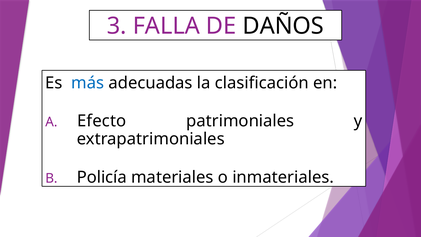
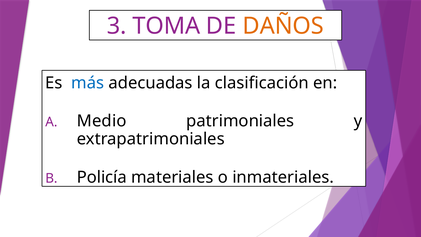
FALLA: FALLA -> TOMA (166, 26)
DAÑOS colour: black -> orange (283, 26)
Efecto: Efecto -> Medio (102, 121)
